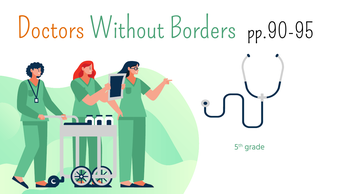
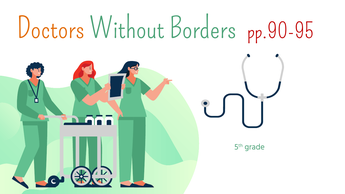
pp.90-95 colour: black -> red (280, 31)
